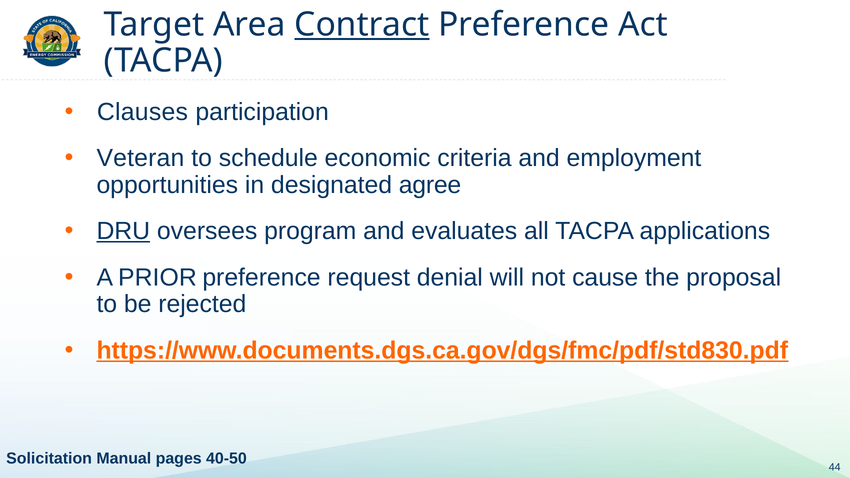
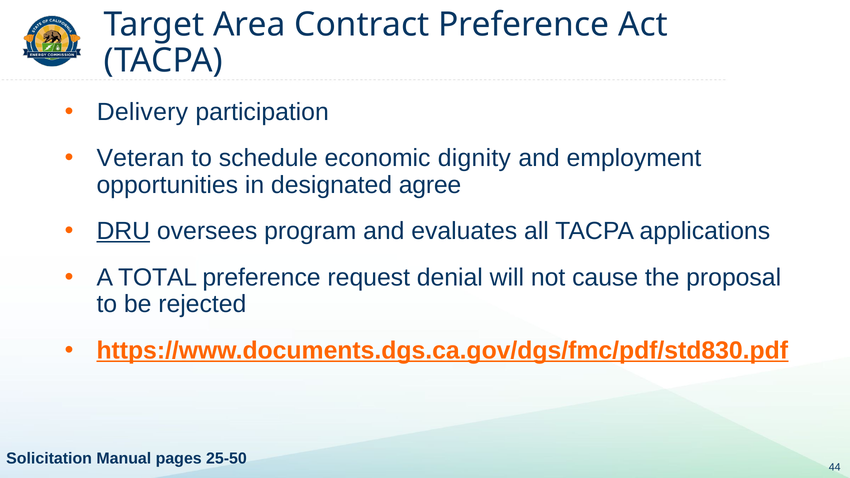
Contract underline: present -> none (362, 24)
Clauses: Clauses -> Delivery (142, 112)
criteria: criteria -> dignity (474, 158)
PRIOR: PRIOR -> TOTAL (158, 278)
40-50: 40-50 -> 25-50 (226, 459)
